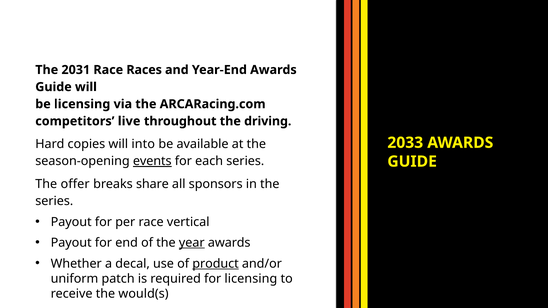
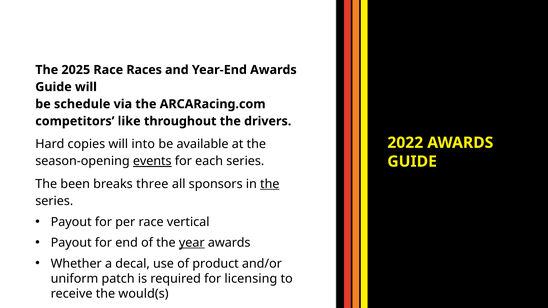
2031: 2031 -> 2025 (76, 70)
be licensing: licensing -> schedule (82, 104)
live: live -> like (129, 121)
driving: driving -> drivers (268, 121)
2033: 2033 -> 2022 (405, 143)
offer: offer -> been (75, 184)
share: share -> three (152, 184)
the underline: none -> present (270, 184)
product underline: present -> none (216, 264)
